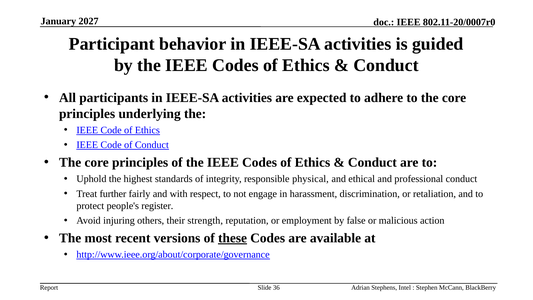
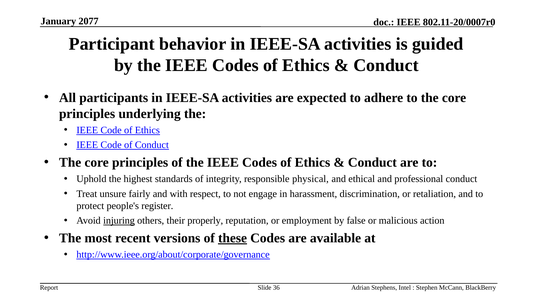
2027: 2027 -> 2077 (89, 21)
further: further -> unsure (113, 194)
injuring underline: none -> present (119, 220)
strength: strength -> properly (205, 220)
